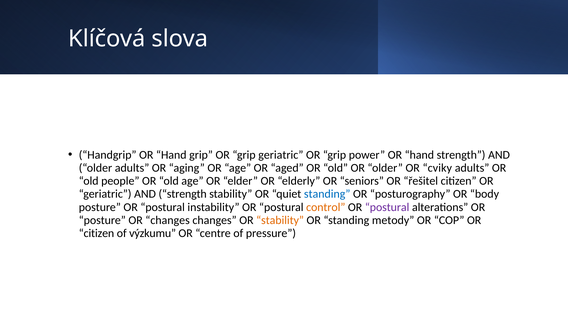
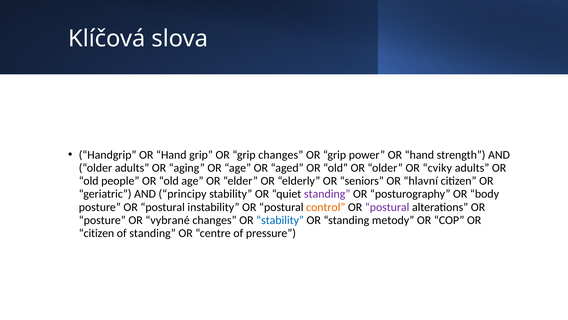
grip geriatric: geriatric -> changes (281, 155)
řešitel: řešitel -> hlavní (421, 181)
AND strength: strength -> principy (183, 194)
standing colour: blue -> purple (327, 194)
OR changes: changes -> vybrané (168, 220)
stability colour: orange -> blue (280, 220)
of výzkumu: výzkumu -> standing (153, 233)
